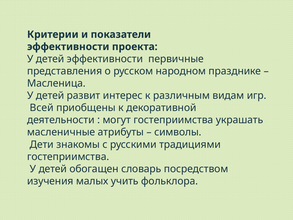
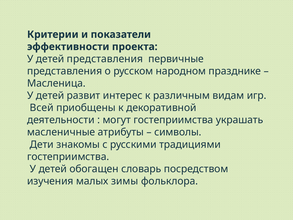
детей эффективности: эффективности -> представления (105, 59)
учить: учить -> зимы (125, 181)
